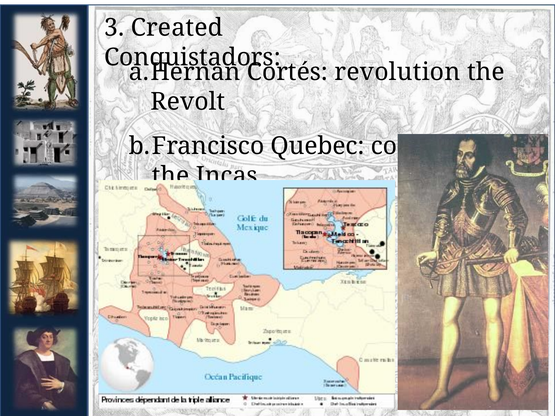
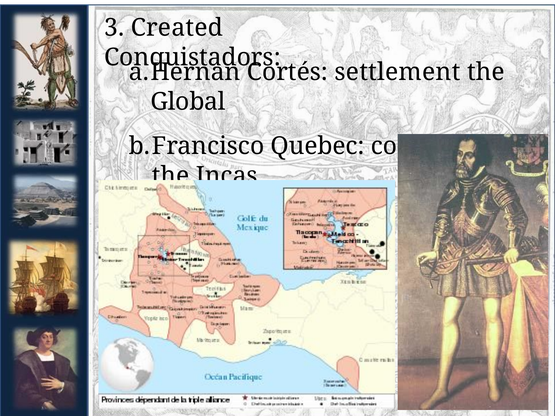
revolution: revolution -> settlement (397, 72)
Revolt: Revolt -> Global (188, 102)
